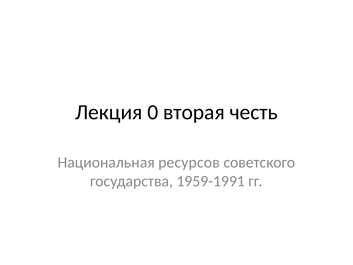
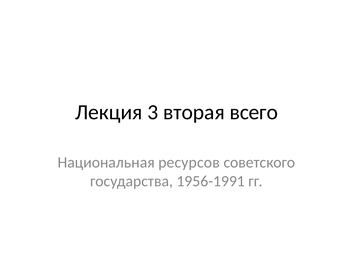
0: 0 -> 3 (153, 112)
честь: честь -> всего (254, 112)
1959-1991: 1959-1991 -> 1956-1991 (211, 181)
